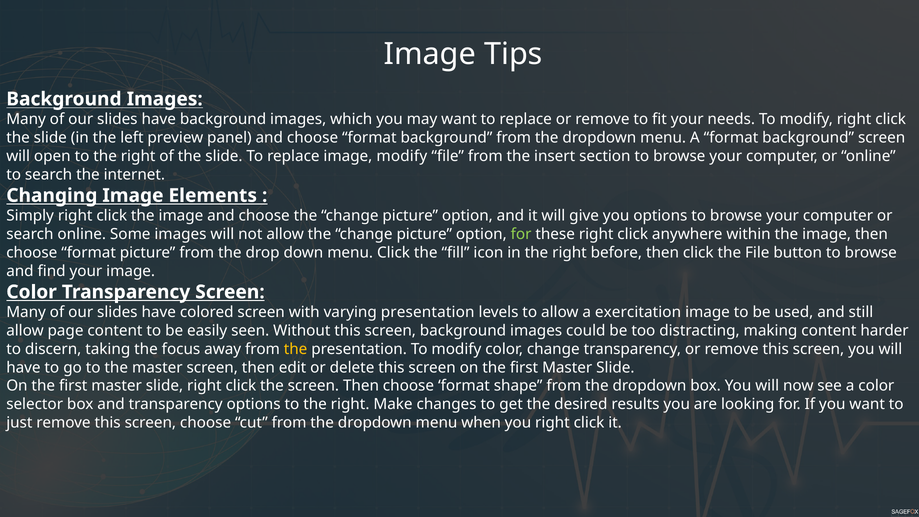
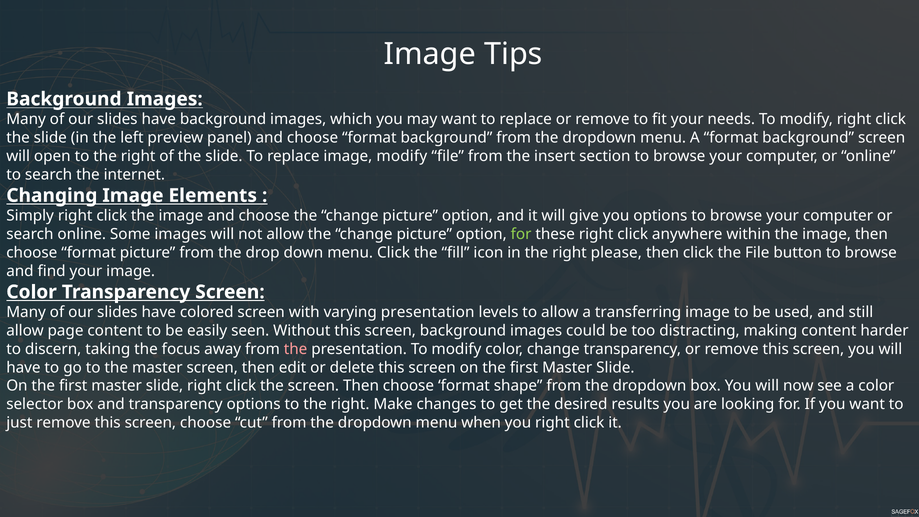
before: before -> please (616, 253)
exercitation: exercitation -> transferring (638, 312)
the colour: yellow -> pink (296, 349)
